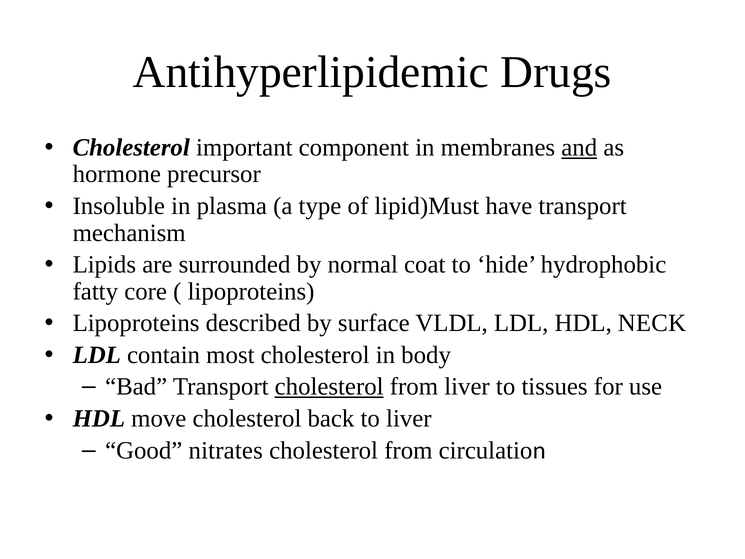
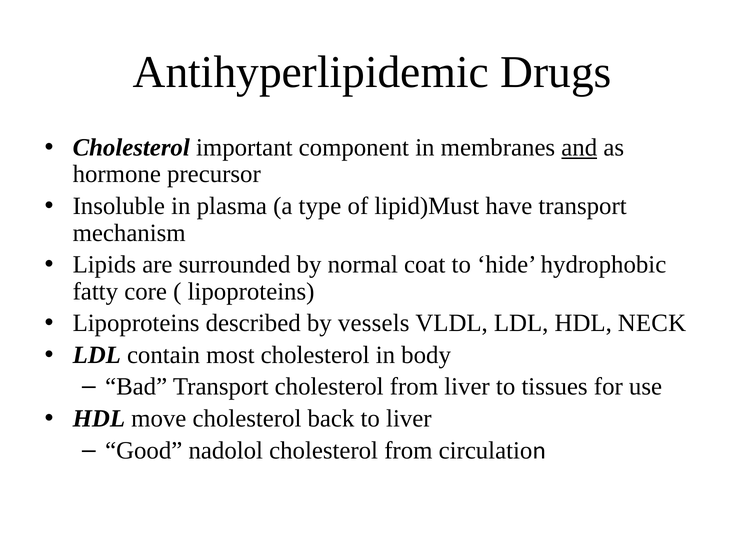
surface: surface -> vessels (374, 323)
cholesterol underline: present -> none (329, 387)
nitrates: nitrates -> nadolol (226, 450)
